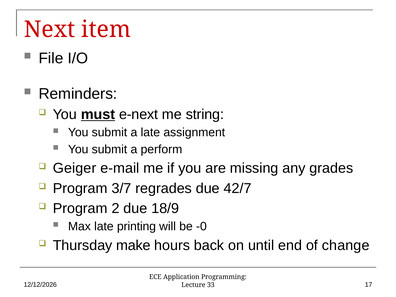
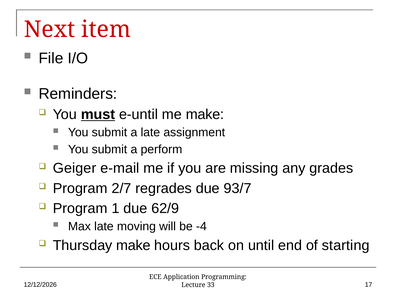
e-next: e-next -> e-until (138, 114)
me string: string -> make (205, 114)
3/7: 3/7 -> 2/7 (122, 188)
42/7: 42/7 -> 93/7 (238, 188)
2: 2 -> 1 (116, 208)
18/9: 18/9 -> 62/9 (165, 208)
printing: printing -> moving (136, 226)
-0: -0 -> -4 (201, 226)
change: change -> starting (346, 245)
